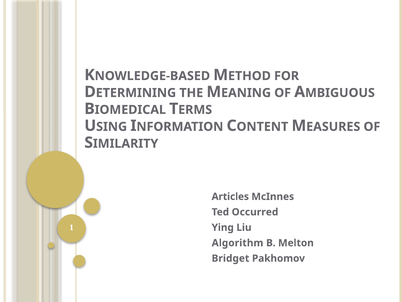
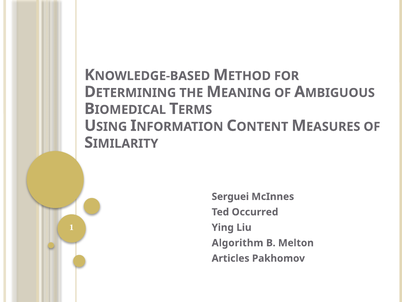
Articles: Articles -> Serguei (230, 196)
Bridget: Bridget -> Articles (231, 258)
